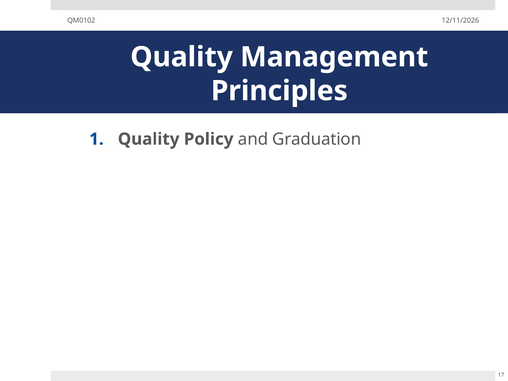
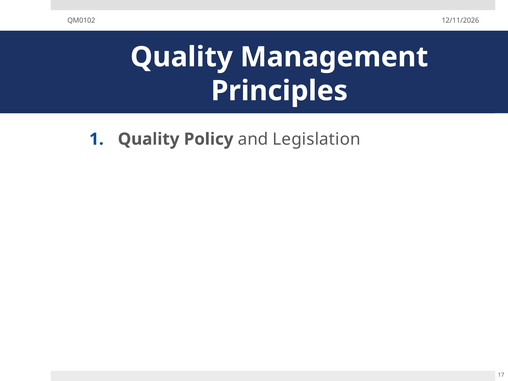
Graduation: Graduation -> Legislation (317, 139)
